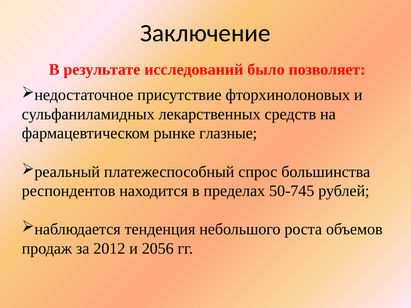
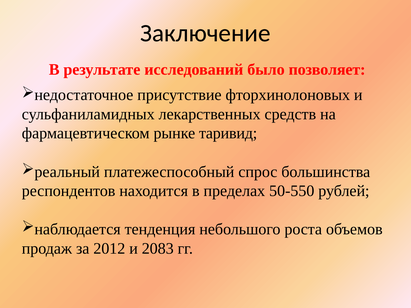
глазные: глазные -> таривид (228, 133)
50-745: 50-745 -> 50-550 (292, 191)
2056: 2056 -> 2083 (158, 249)
